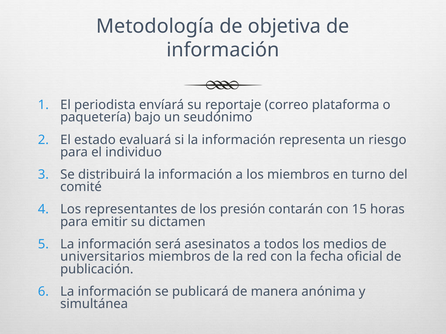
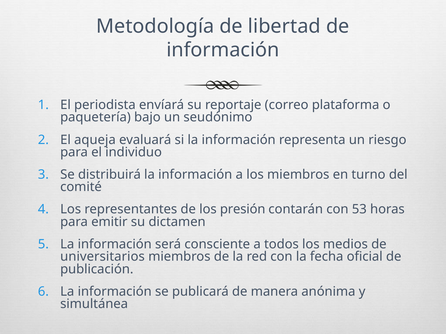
objetiva: objetiva -> libertad (284, 26)
estado: estado -> aqueja (95, 140)
15: 15 -> 53 (359, 210)
asesinatos: asesinatos -> consciente (217, 245)
